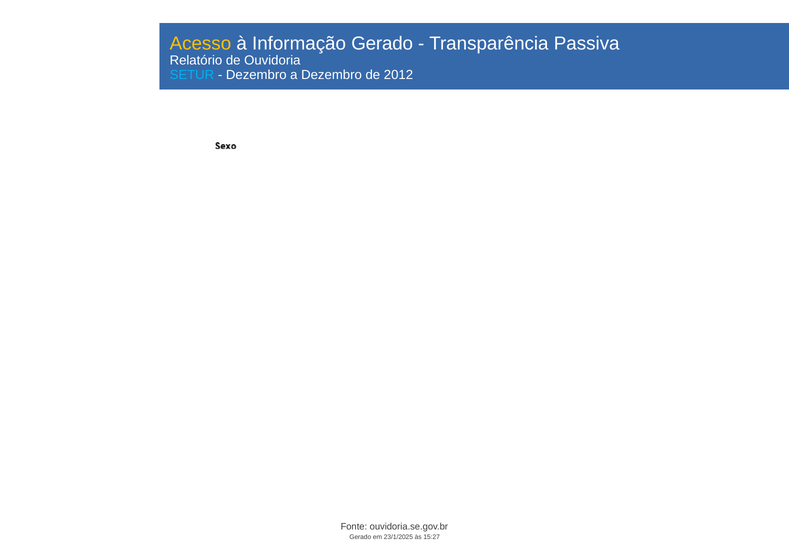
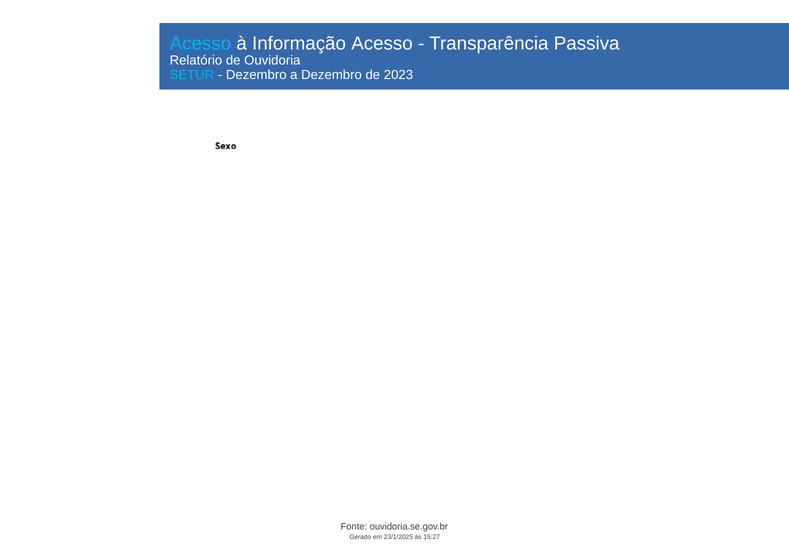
Acesso colour: yellow -> light blue (200, 44)
Informação Gerado: Gerado -> Acesso (382, 44)
2012: 2012 -> 2023 (398, 75)
